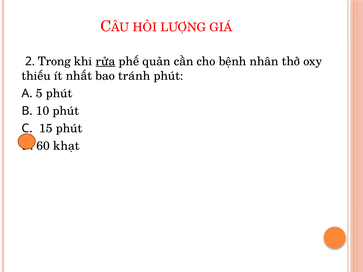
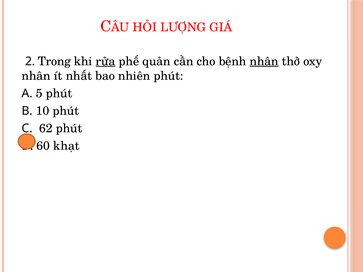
nhân underline: none -> present (264, 61)
thiếu: thiếu -> nhân (36, 76)
tránh: tránh -> nhiên (134, 76)
15: 15 -> 62 (46, 128)
